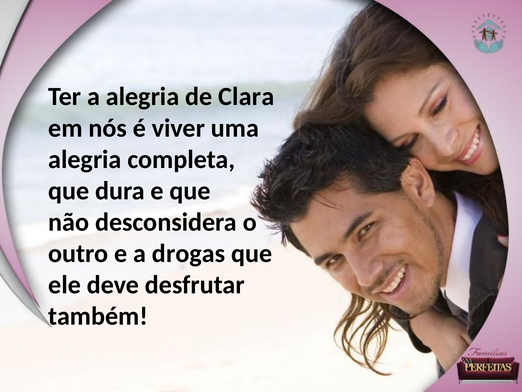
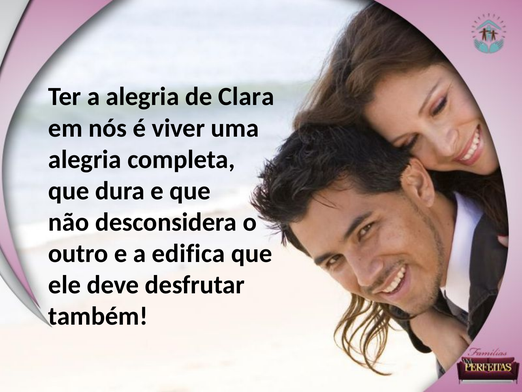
drogas: drogas -> edifica (189, 253)
